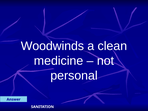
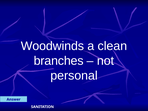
medicine: medicine -> branches (59, 61)
